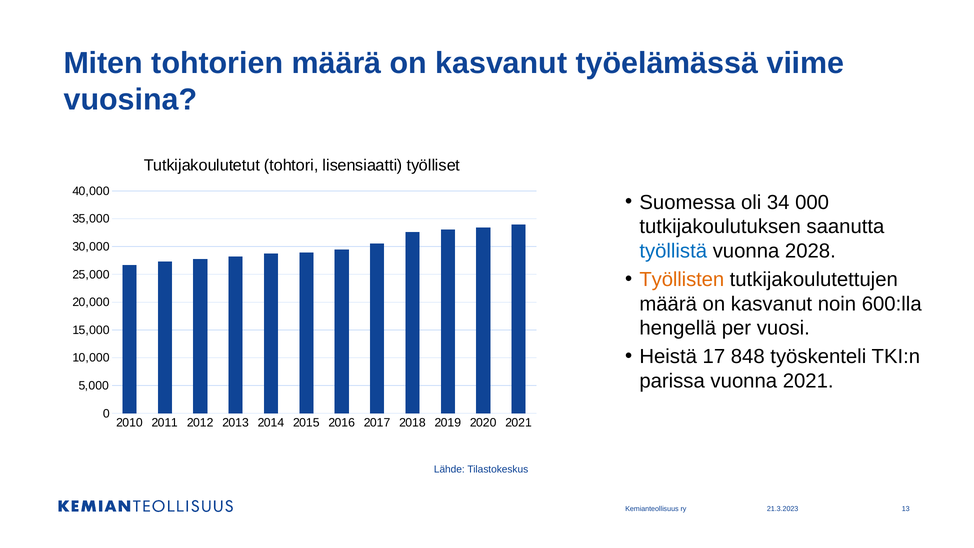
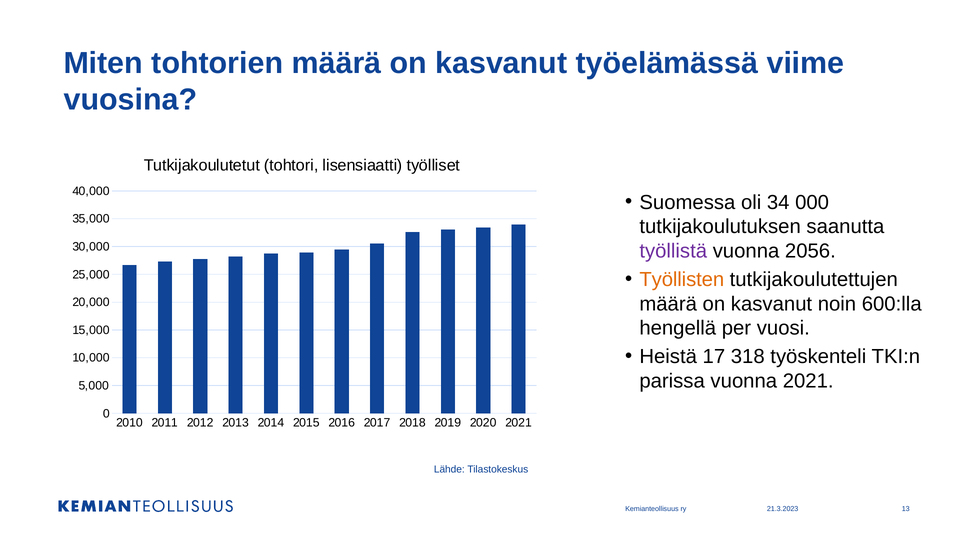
työllistä colour: blue -> purple (673, 251)
2028: 2028 -> 2056 (810, 251)
848: 848 -> 318 (748, 357)
